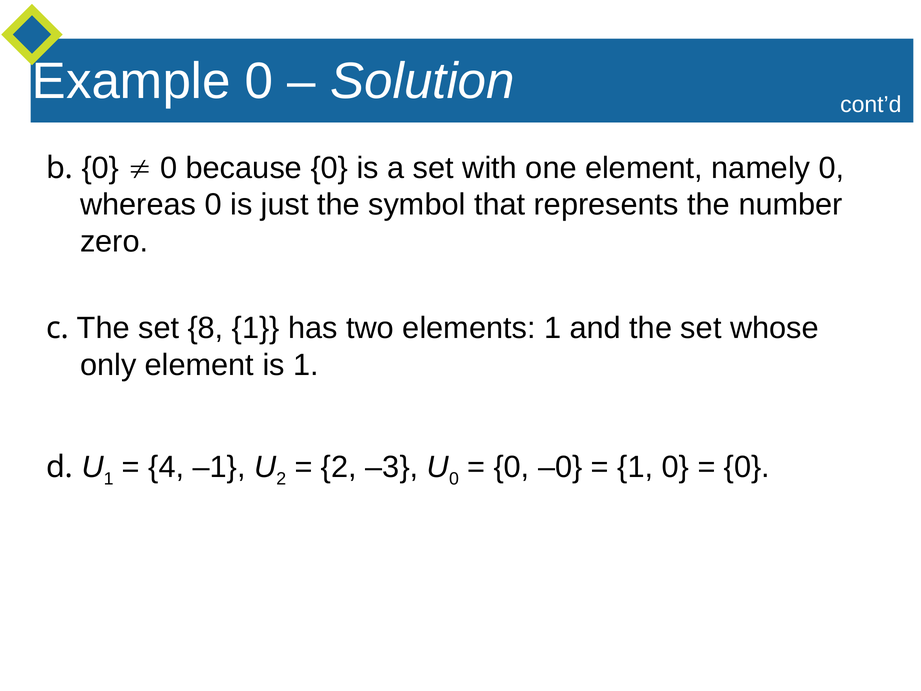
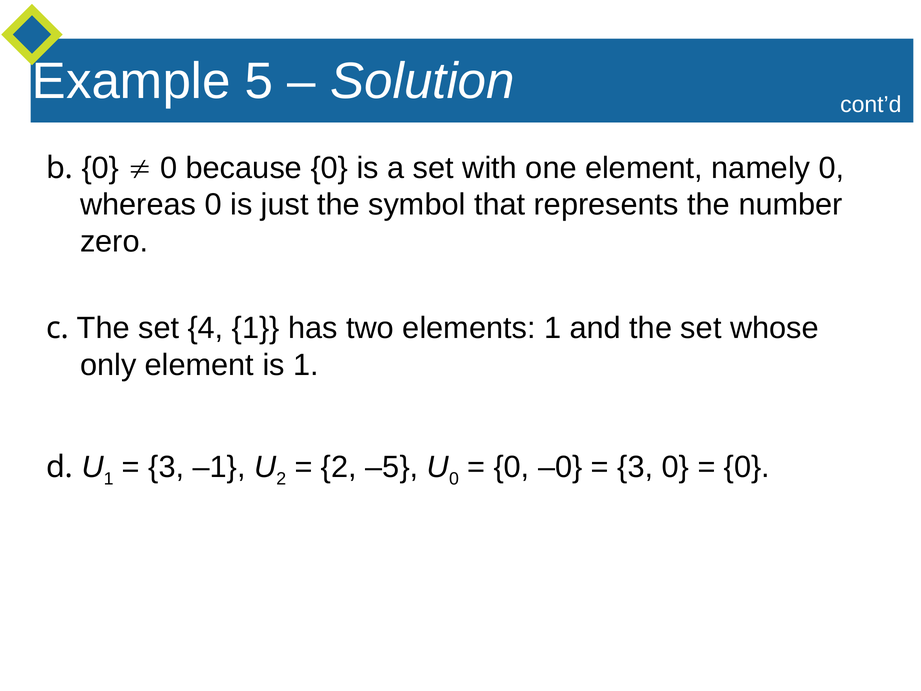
Example 0: 0 -> 5 (259, 82)
8: 8 -> 4 (206, 328)
4: 4 -> 3 (166, 467)
–3: –3 -> –5 (392, 467)
1: 1 -> 3 (635, 467)
